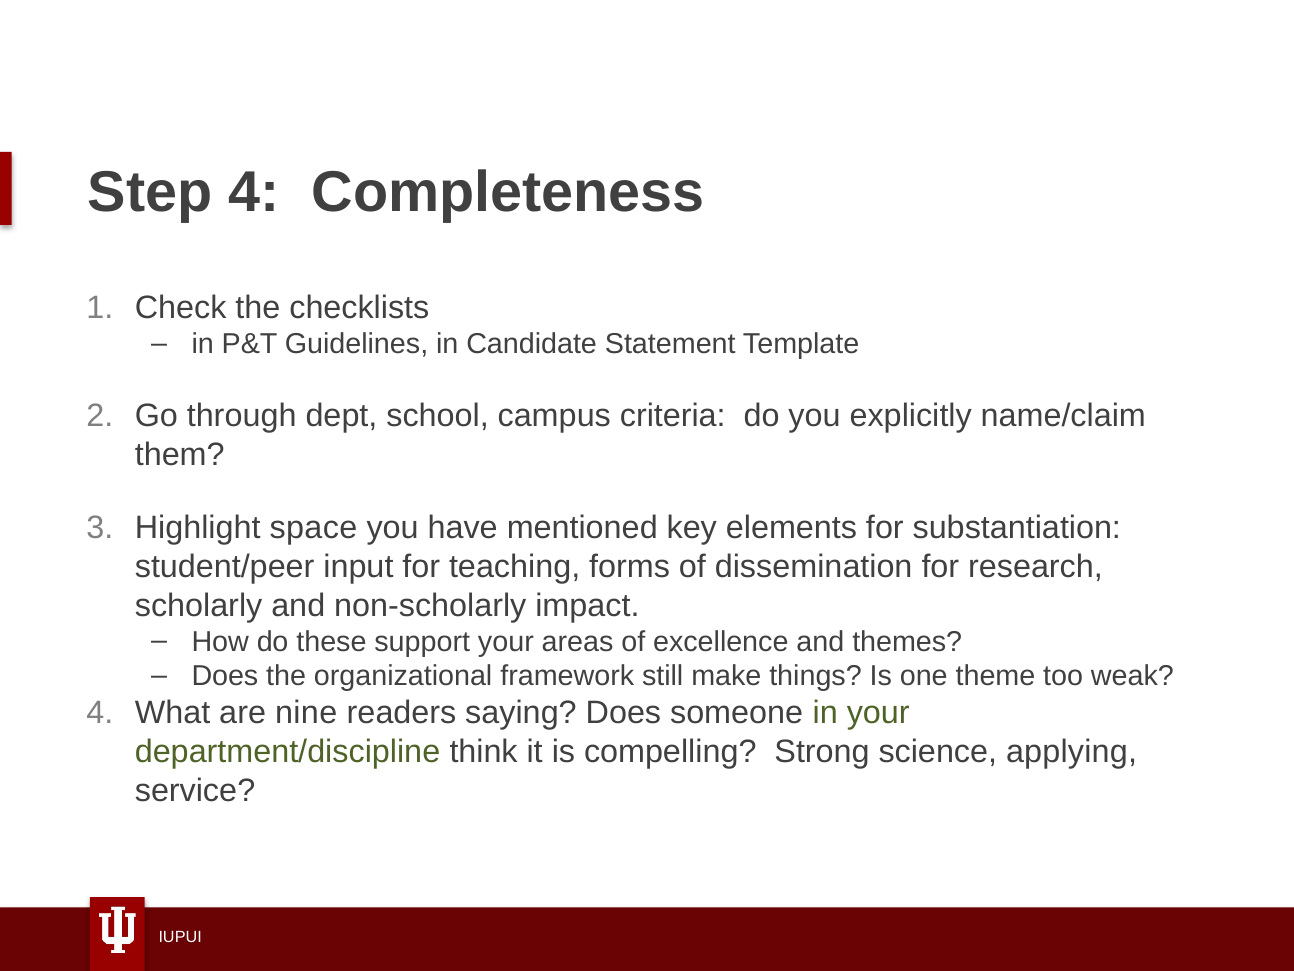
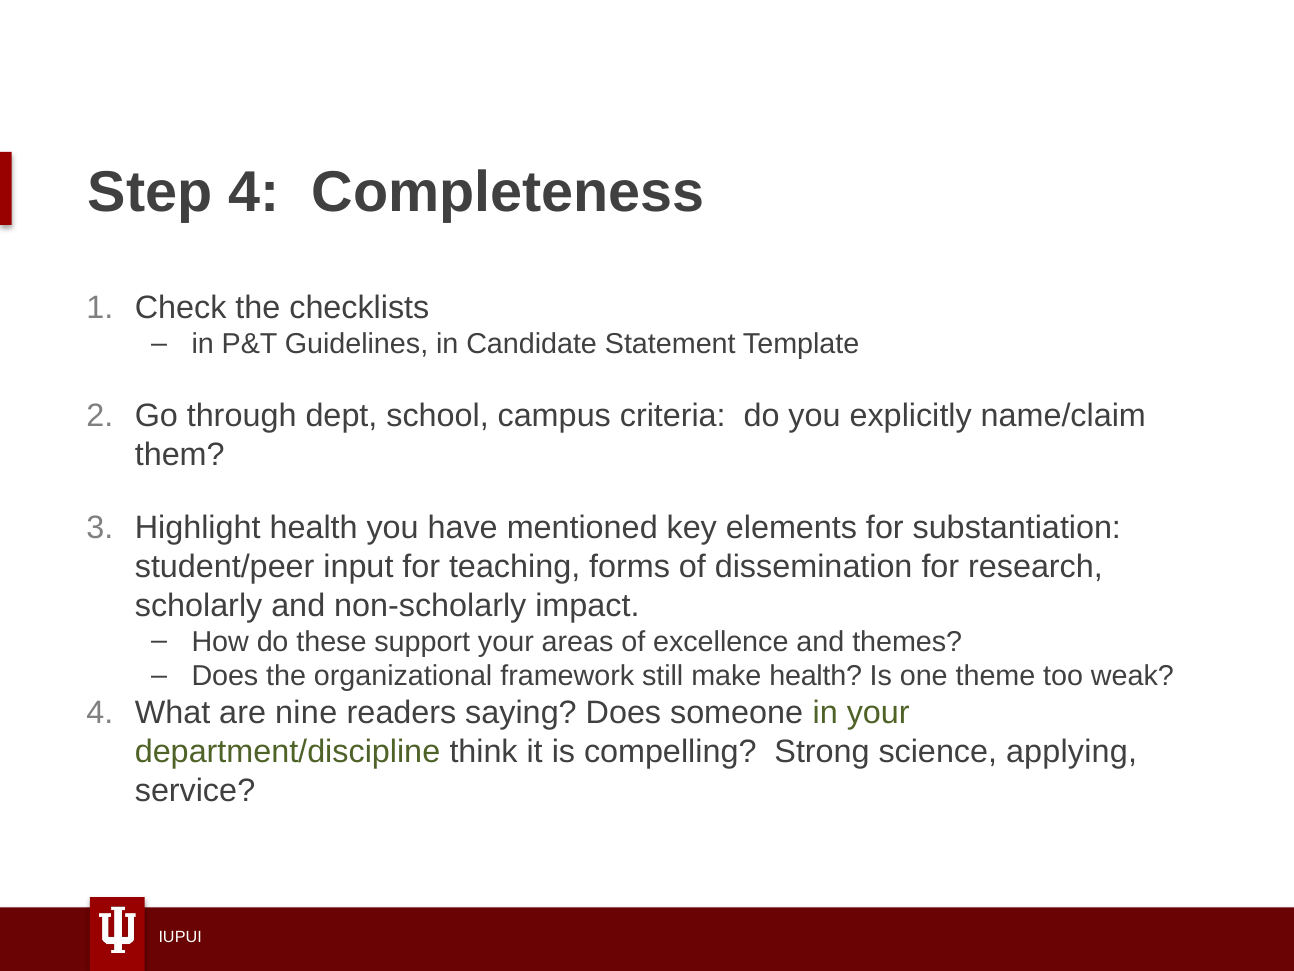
Highlight space: space -> health (314, 528)
make things: things -> health (816, 676)
